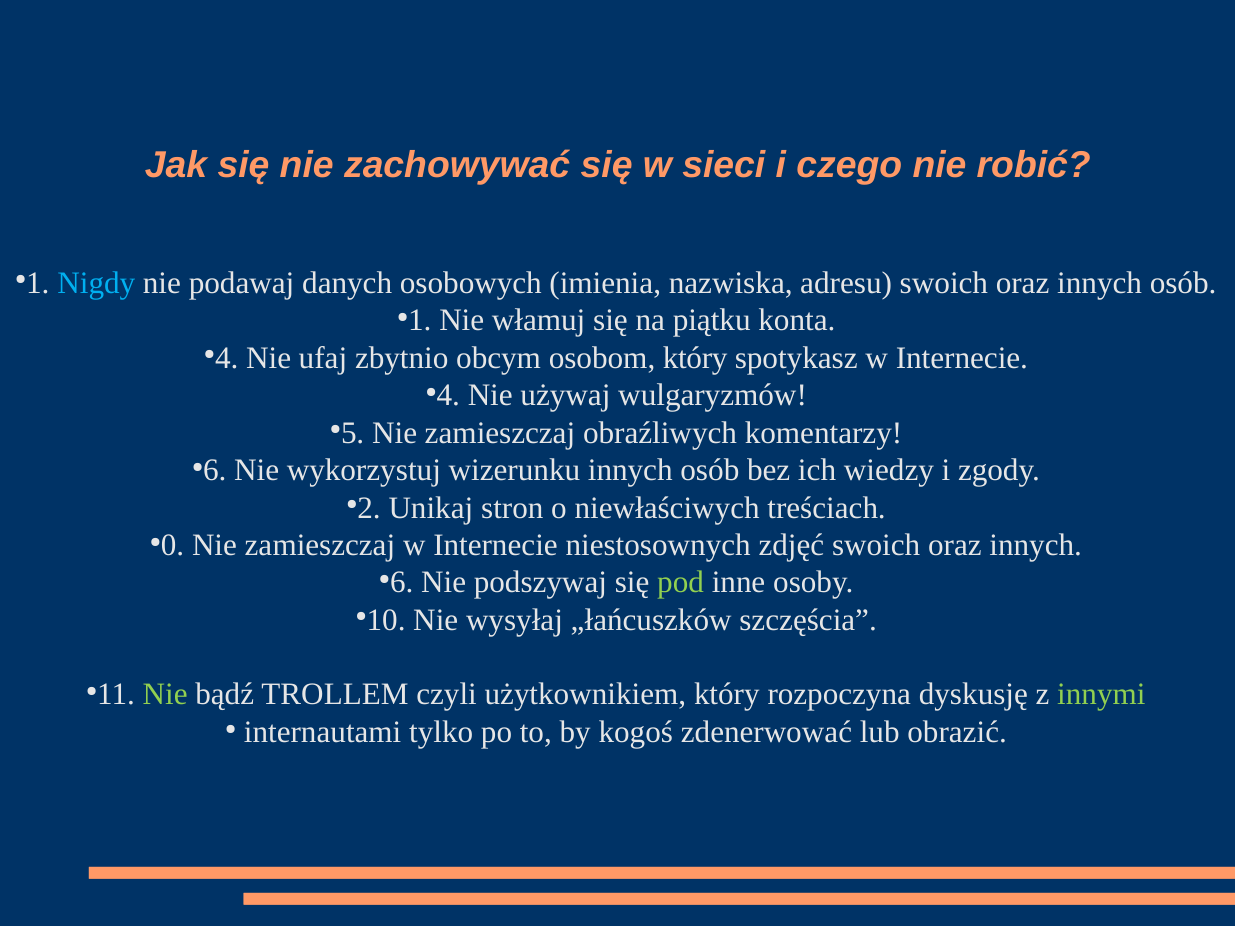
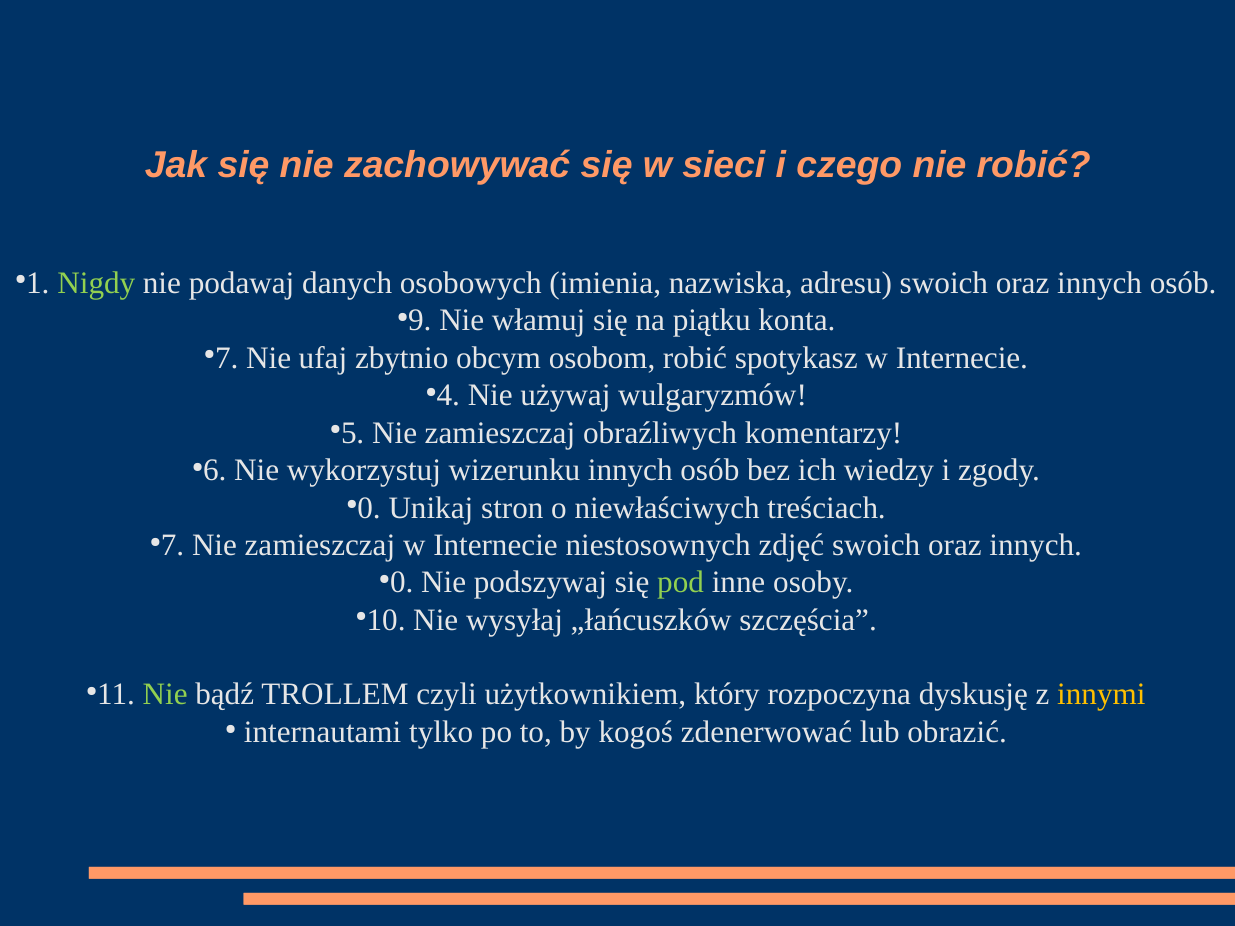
Nigdy colour: light blue -> light green (96, 283)
1: 1 -> 9 (420, 320)
4: 4 -> 7 (227, 358)
osobom który: który -> robić (695, 358)
2: 2 -> 0 (369, 508)
0: 0 -> 7 (173, 545)
6: 6 -> 0 (402, 583)
innymi colour: light green -> yellow (1101, 695)
